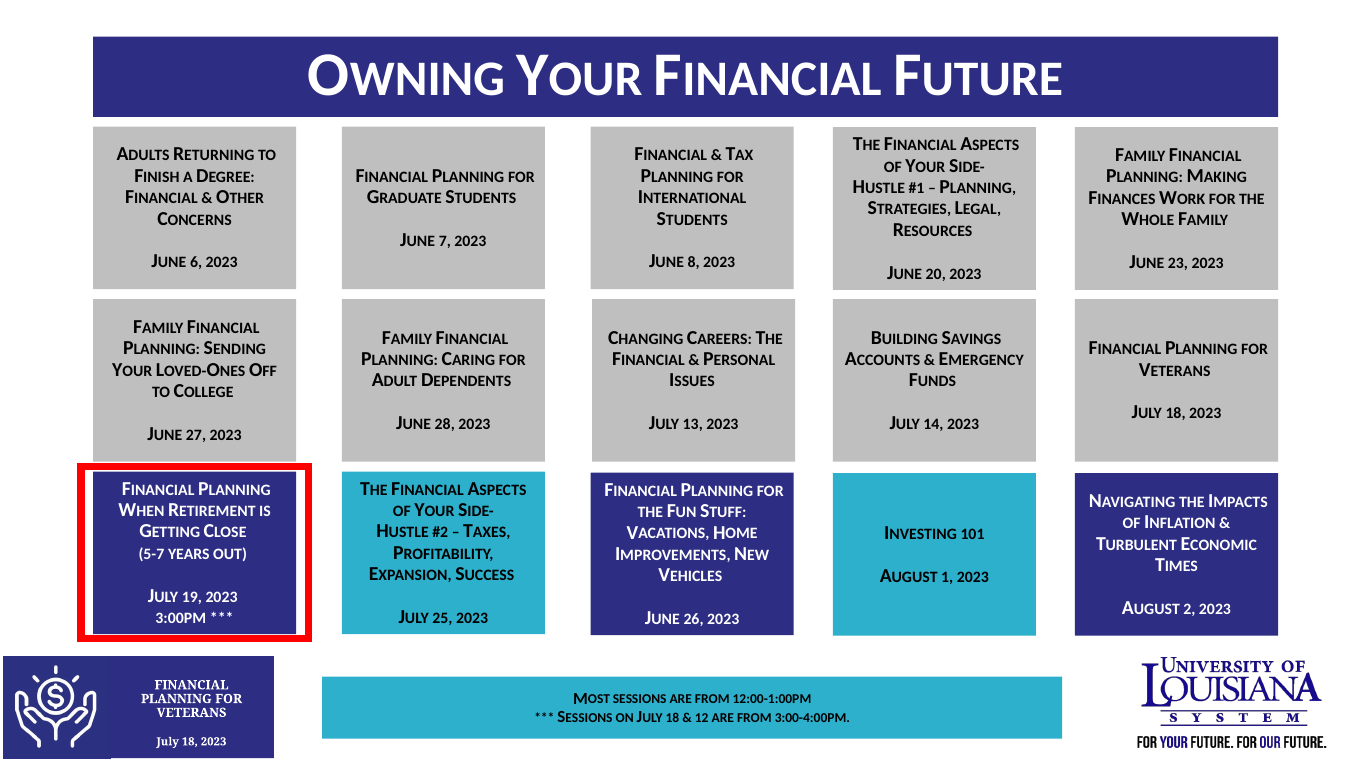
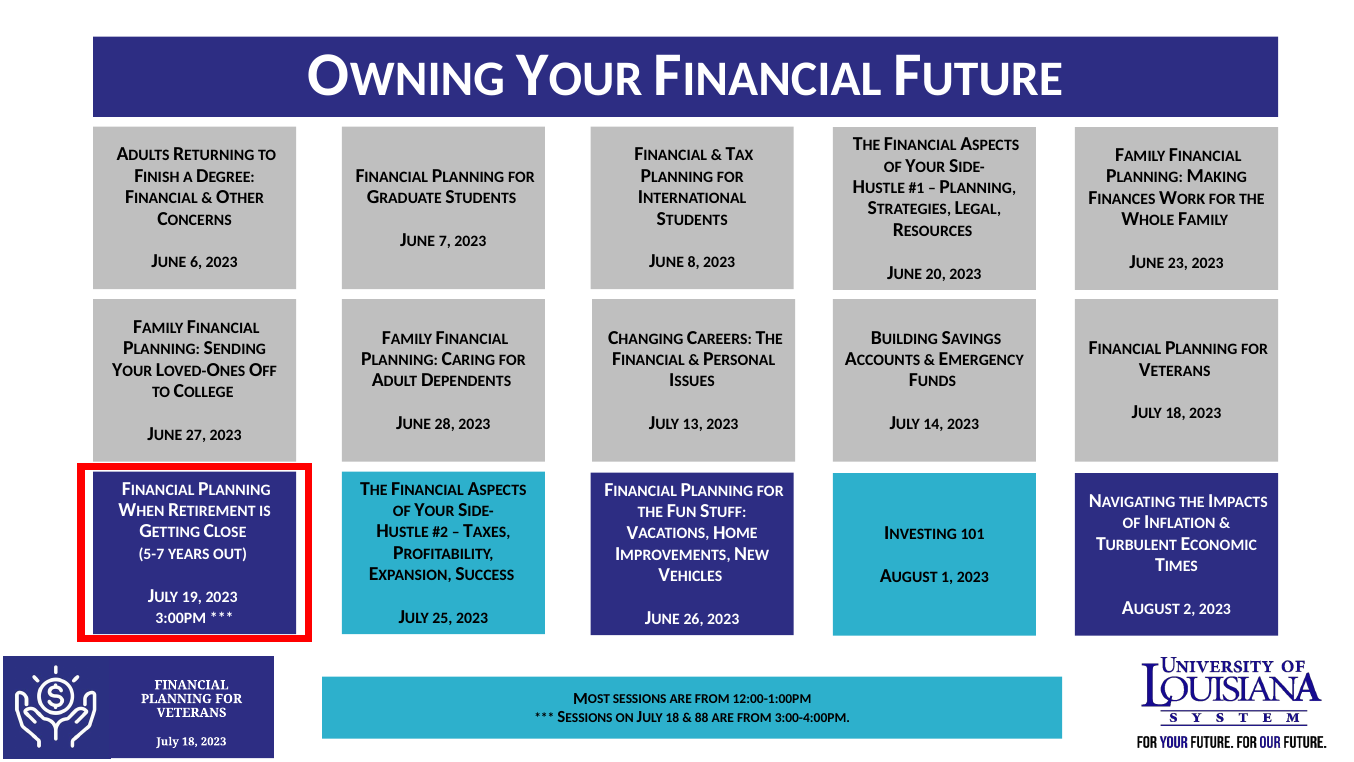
12: 12 -> 88 (702, 717)
